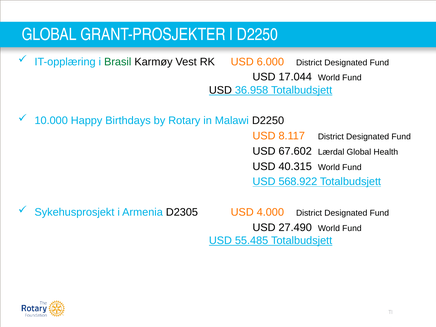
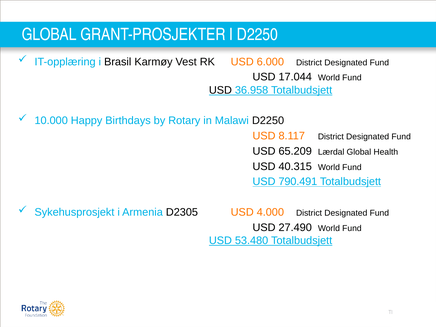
Brasil colour: green -> black (118, 62)
67.602: 67.602 -> 65.209 (295, 151)
568.922: 568.922 -> 790.491 (298, 182)
55.485: 55.485 -> 53.480 (252, 241)
